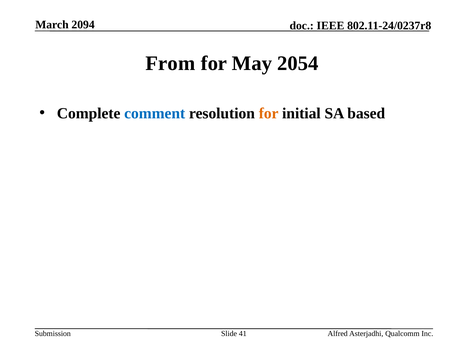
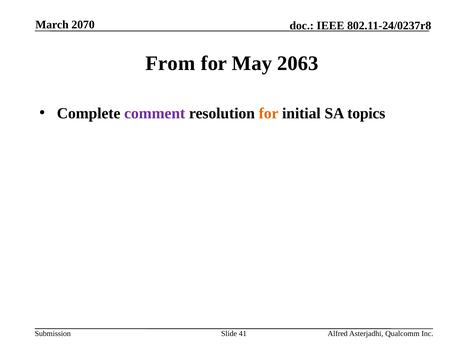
2094: 2094 -> 2070 (83, 25)
2054: 2054 -> 2063 (298, 63)
comment colour: blue -> purple (155, 113)
based: based -> topics (366, 113)
